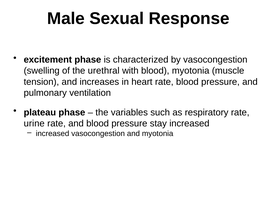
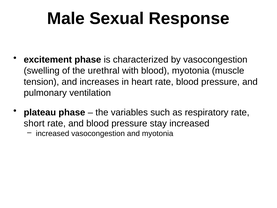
urine: urine -> short (34, 123)
